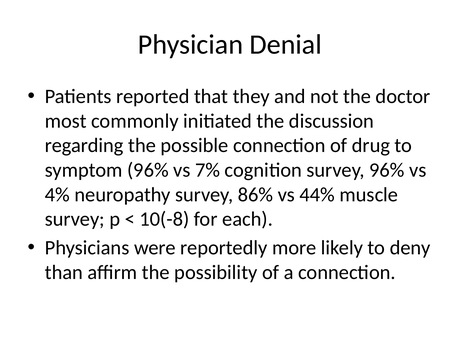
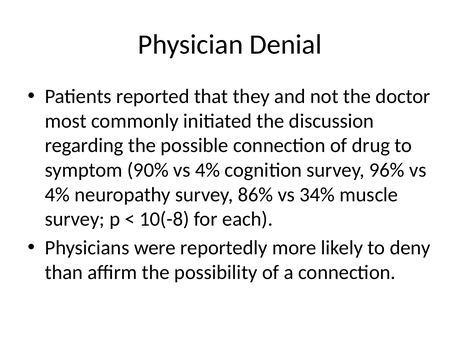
symptom 96%: 96% -> 90% (148, 170)
7%: 7% -> 4% (208, 170)
44%: 44% -> 34% (317, 195)
